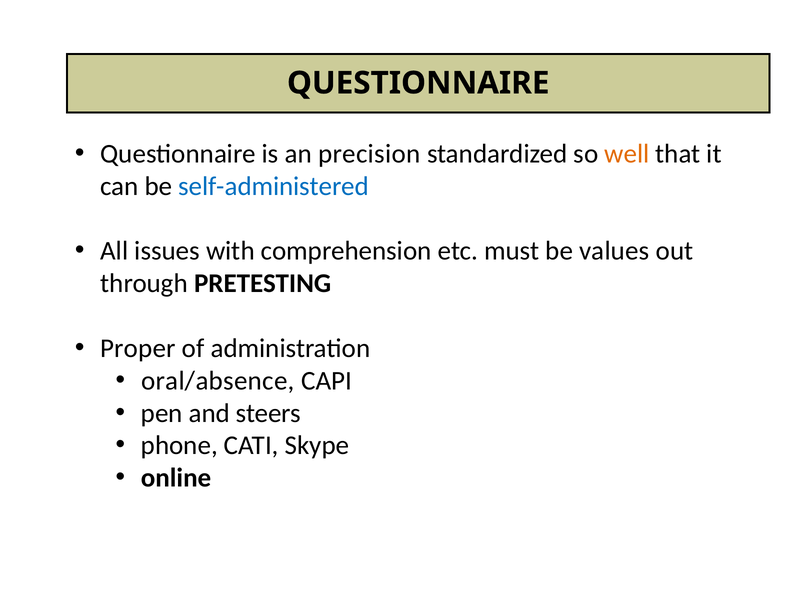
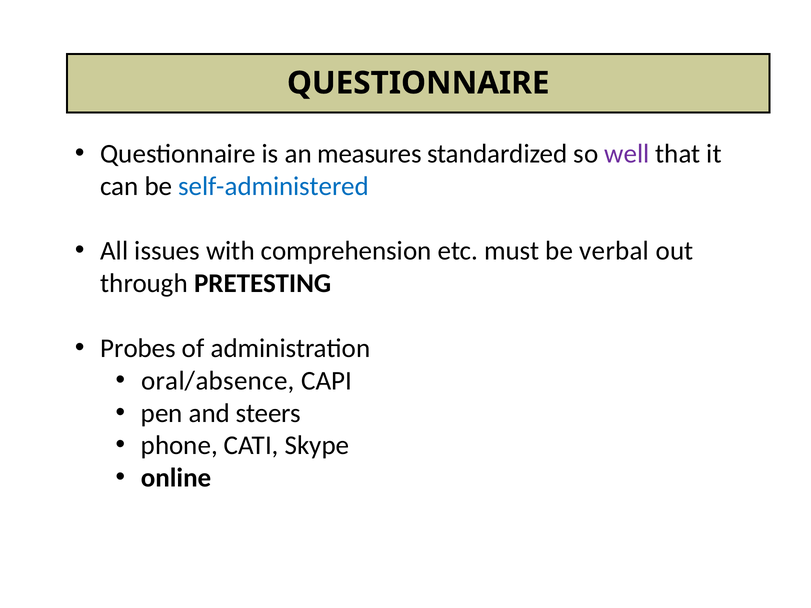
precision: precision -> measures (370, 154)
well colour: orange -> purple (627, 154)
values: values -> verbal (614, 251)
Proper: Proper -> Probes (138, 348)
